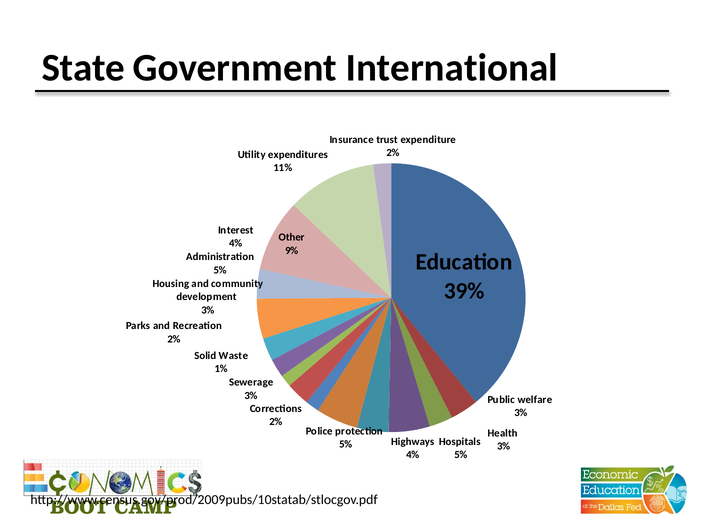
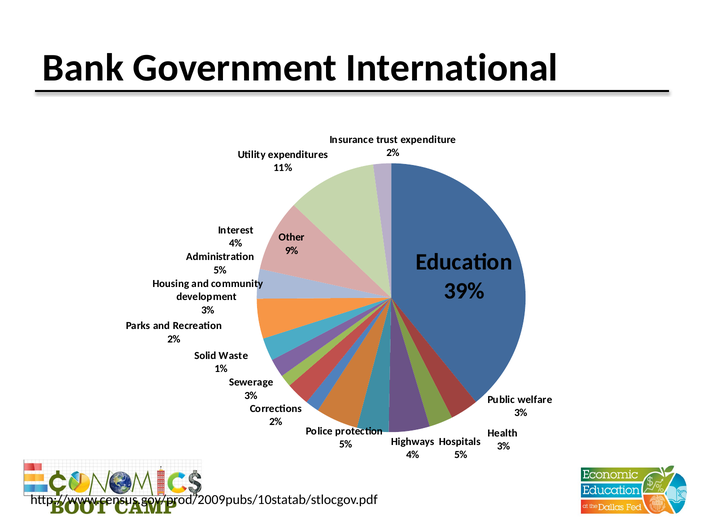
State: State -> Bank (83, 68)
